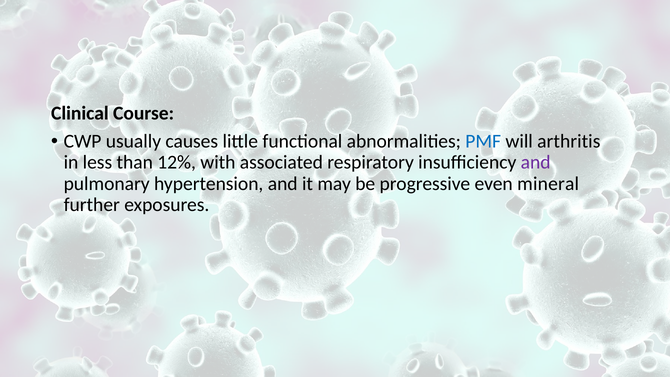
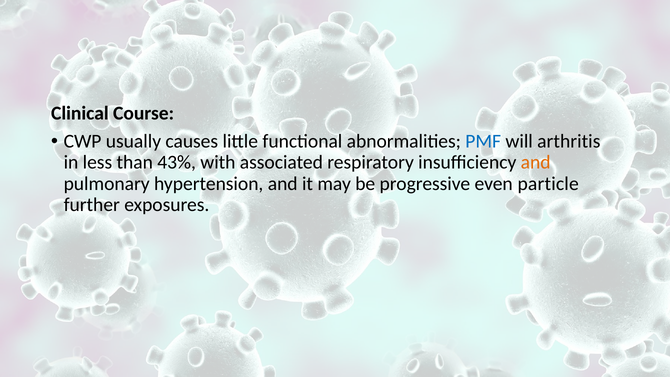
12%: 12% -> 43% (177, 162)
and colour: purple -> orange (536, 162)
mineral: mineral -> particle (548, 184)
